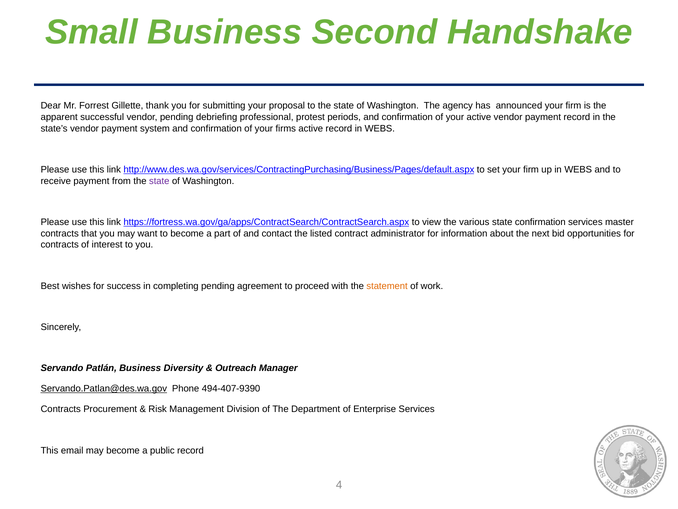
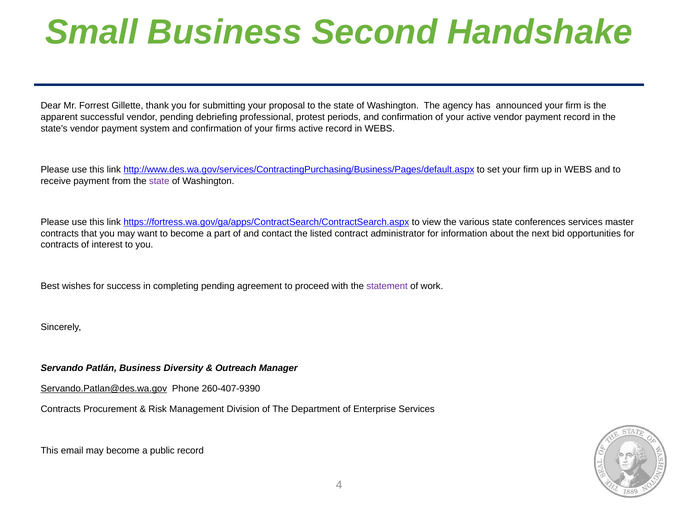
state confirmation: confirmation -> conferences (540, 222)
statement colour: orange -> purple (387, 286)
494-407-9390: 494-407-9390 -> 260-407-9390 (231, 388)
